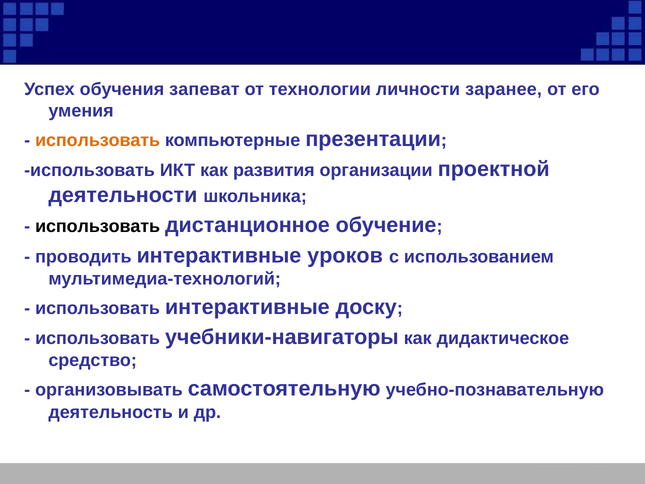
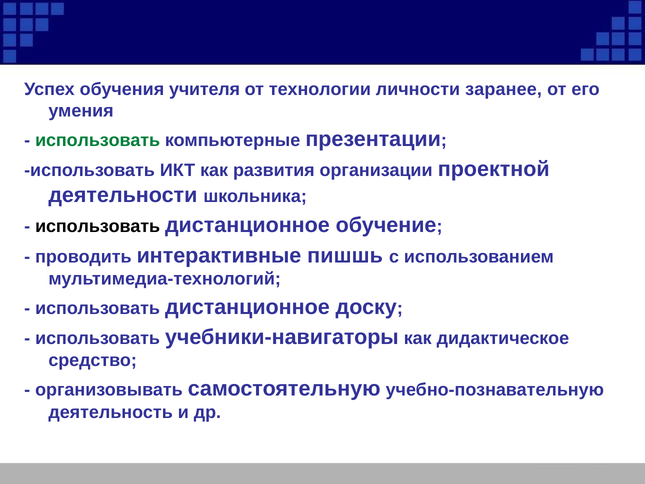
запеват: запеват -> учителя (205, 89)
использовать colour: orange -> green (98, 140)
уроков: уроков -> пишшь (345, 255)
интерактивные: интерактивные -> дистанционное (247, 307)
